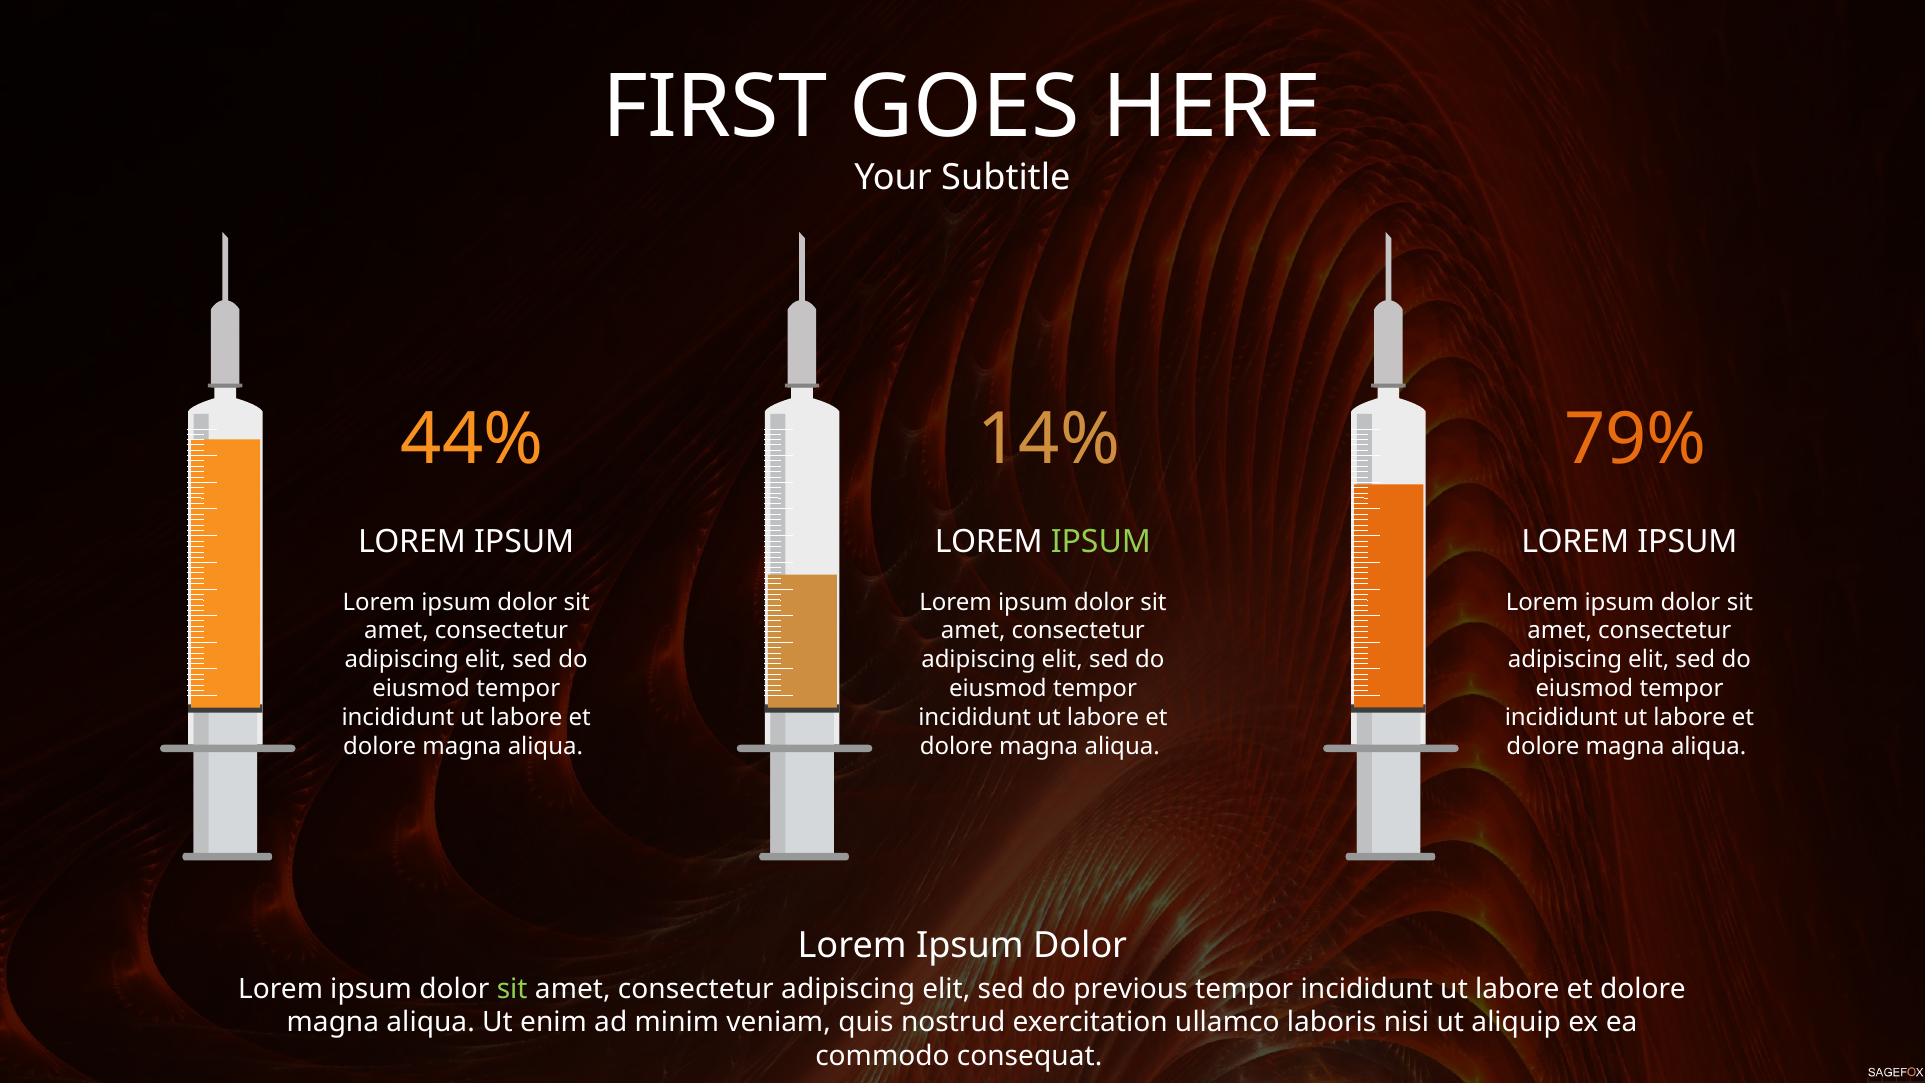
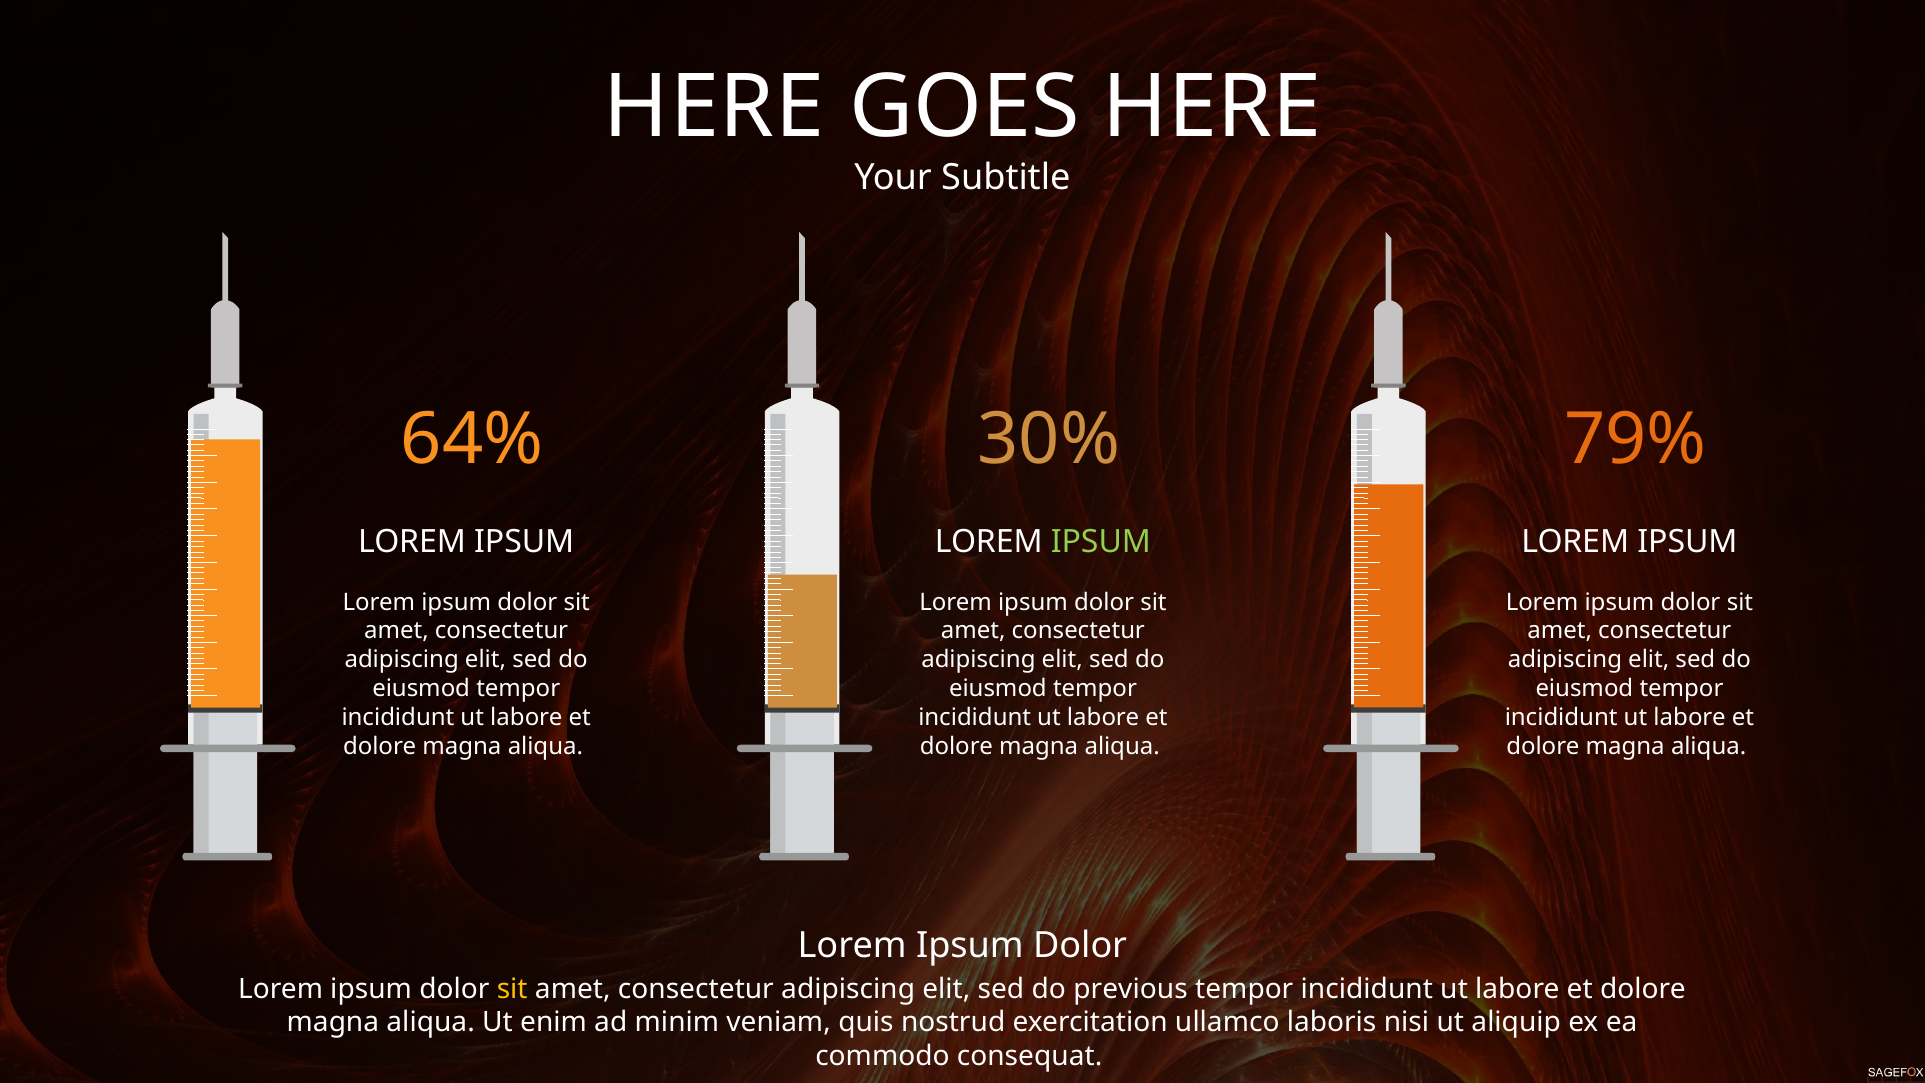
FIRST: FIRST -> HERE (714, 107)
44%: 44% -> 64% (472, 440)
14%: 14% -> 30% (1049, 440)
sit colour: light green -> yellow (512, 989)
